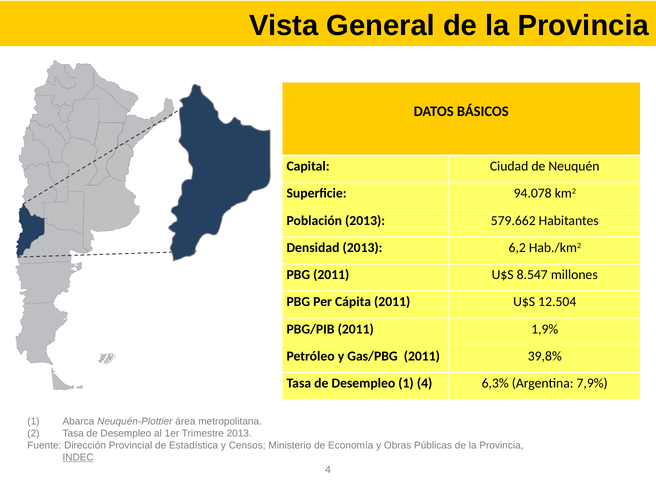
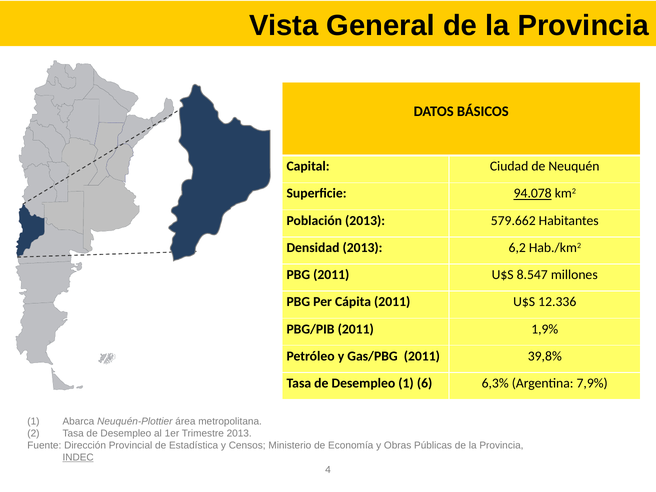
94.078 underline: none -> present (533, 193)
12.504: 12.504 -> 12.336 (557, 302)
1 4: 4 -> 6 (425, 383)
